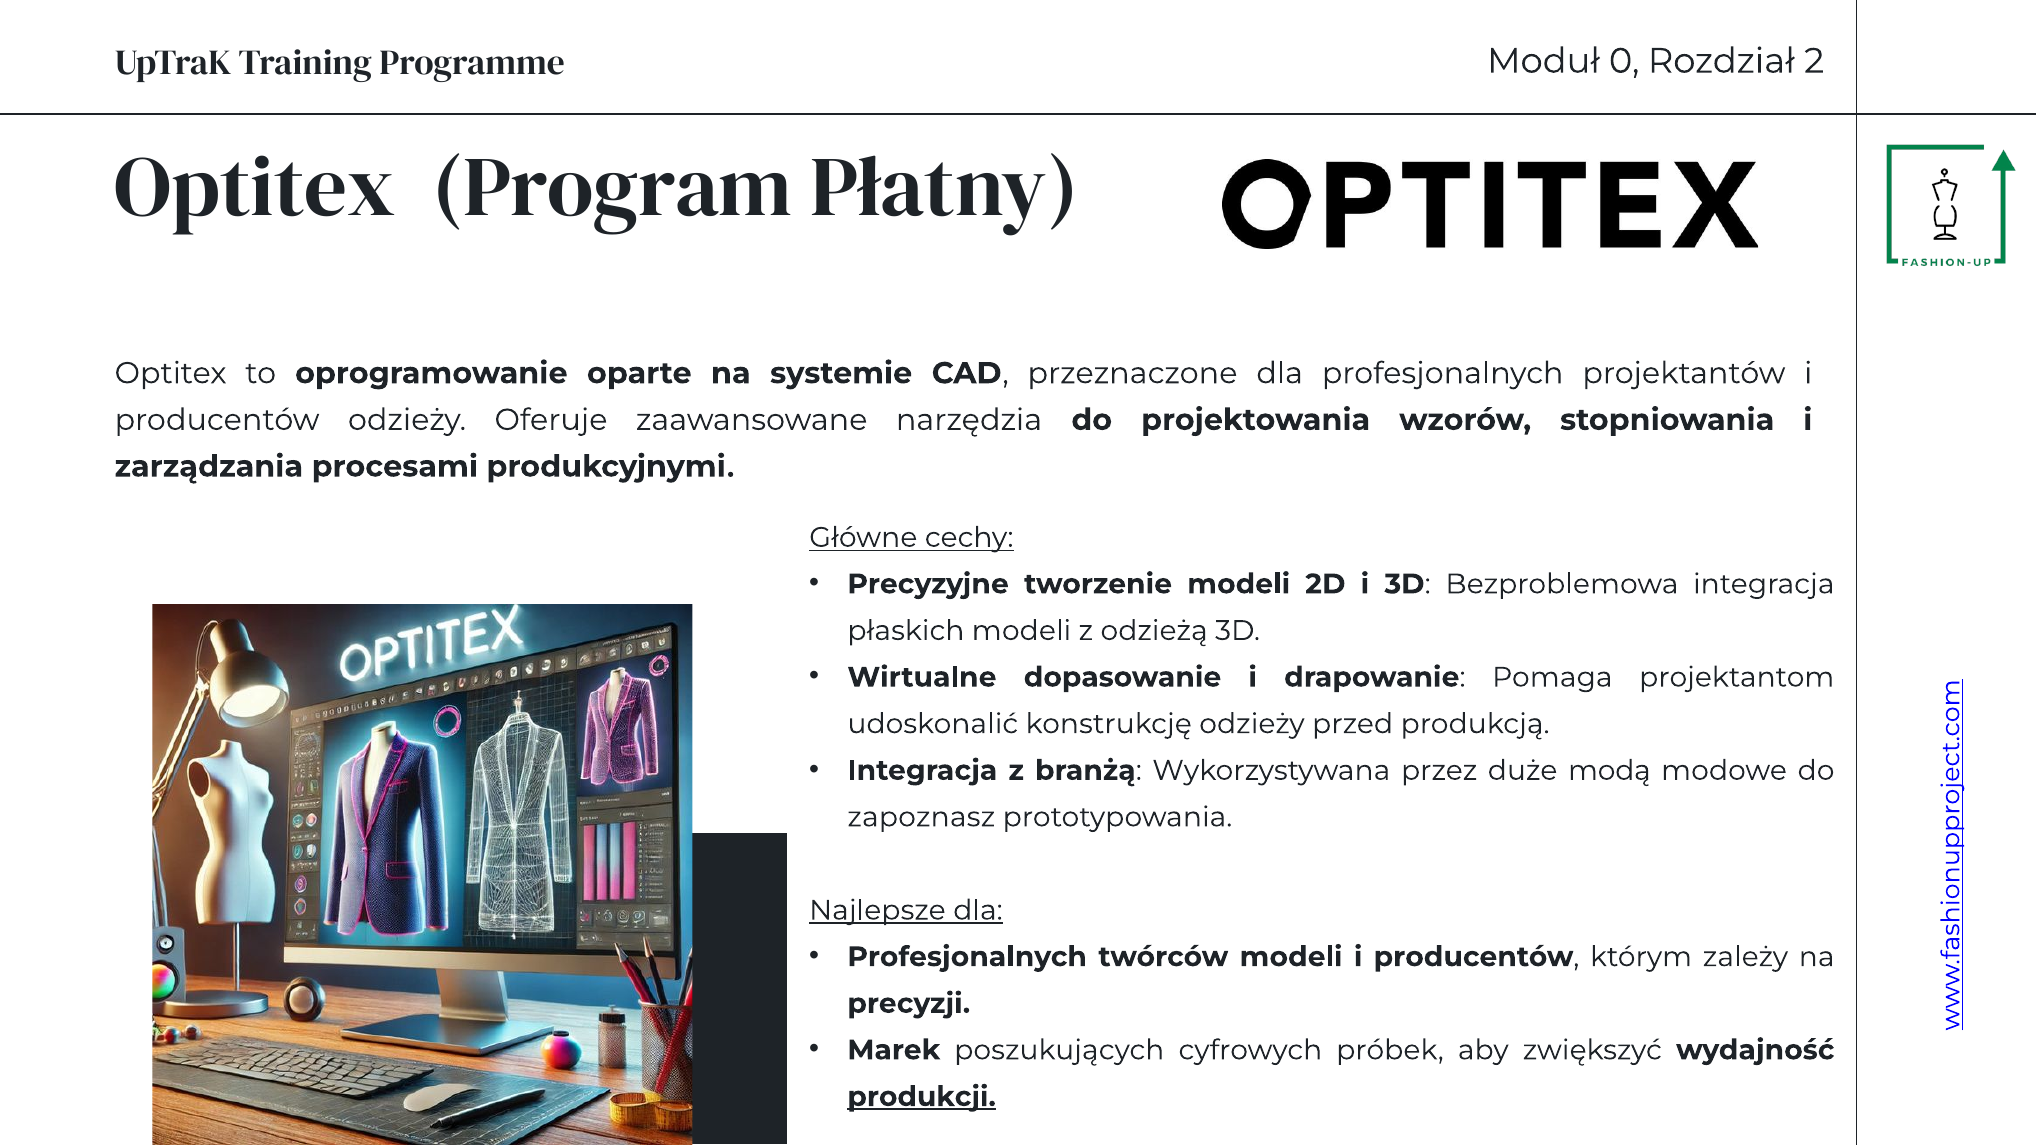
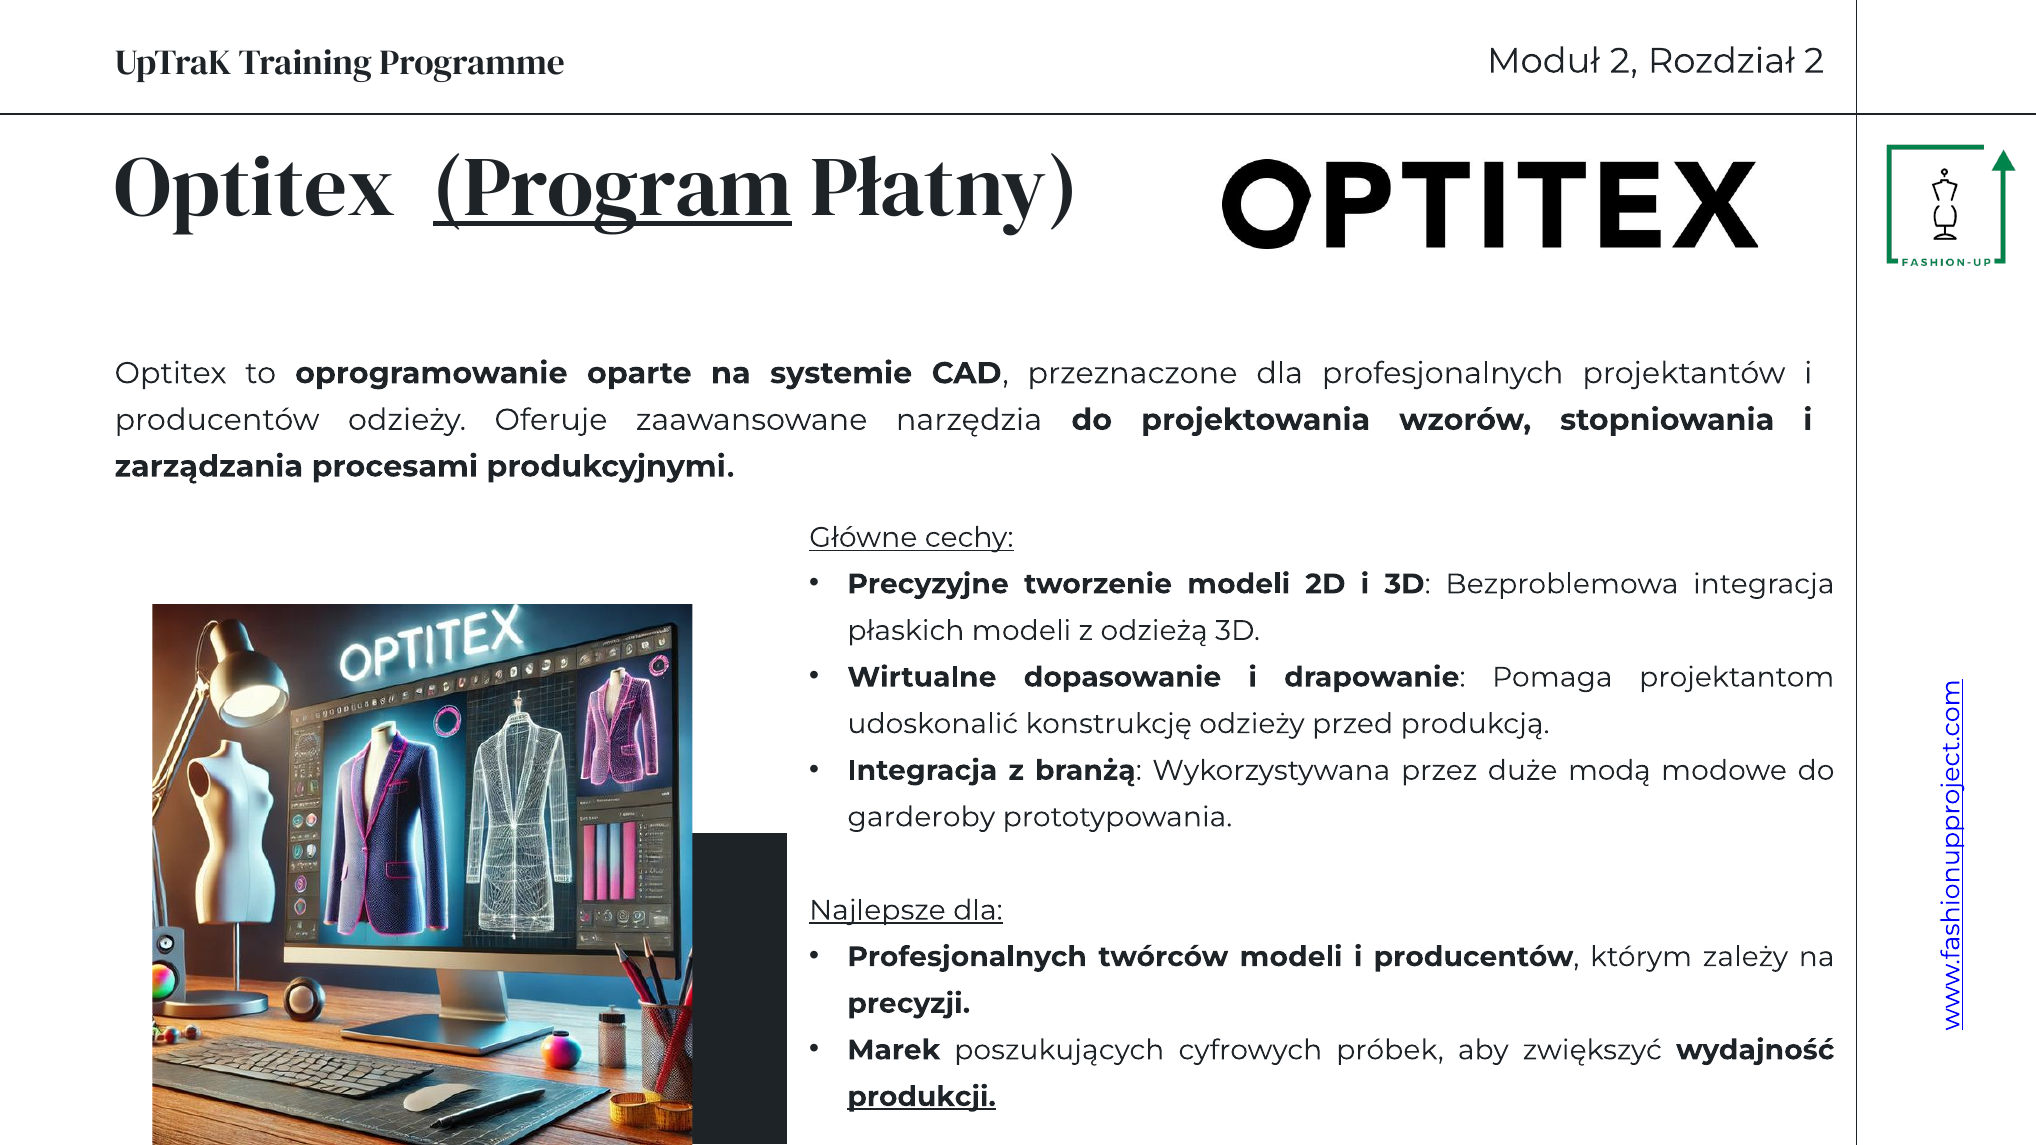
Moduł 0: 0 -> 2 (1624, 61)
Program underline: none -> present (612, 187)
zapoznasz: zapoznasz -> garderoby (921, 817)
